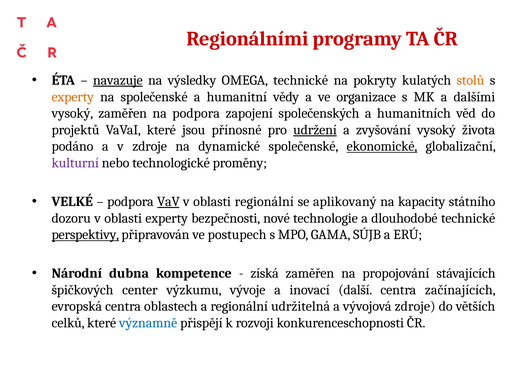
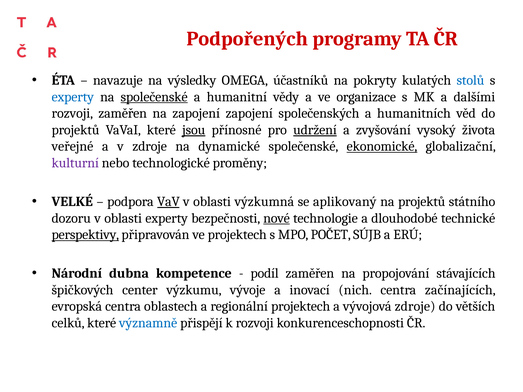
Regionálními: Regionálními -> Podpořených (247, 39)
navazuje underline: present -> none (118, 80)
OMEGA technické: technické -> účastníků (301, 80)
stolů colour: orange -> blue (470, 80)
experty colour: orange -> blue (73, 97)
společenské underline: none -> present (154, 97)
vysoký: vysoký -> rozvoji (72, 113)
na podpora: podpora -> zapojení (196, 113)
jsou underline: none -> present (194, 130)
podáno: podáno -> veřejné (72, 147)
oblasti regionální: regionální -> výzkumná (264, 202)
na kapacity: kapacity -> projektů (422, 202)
nové underline: none -> present (277, 218)
ve postupech: postupech -> projektech (237, 235)
GAMA: GAMA -> POČET (331, 235)
získá: získá -> podíl (265, 273)
další: další -> nich (355, 290)
regionální udržitelná: udržitelná -> projektech (301, 307)
